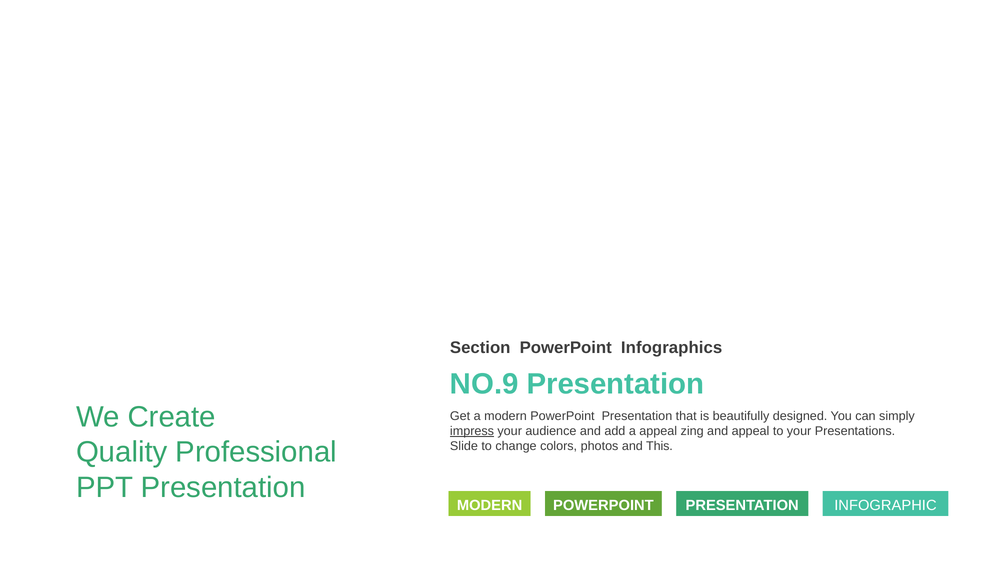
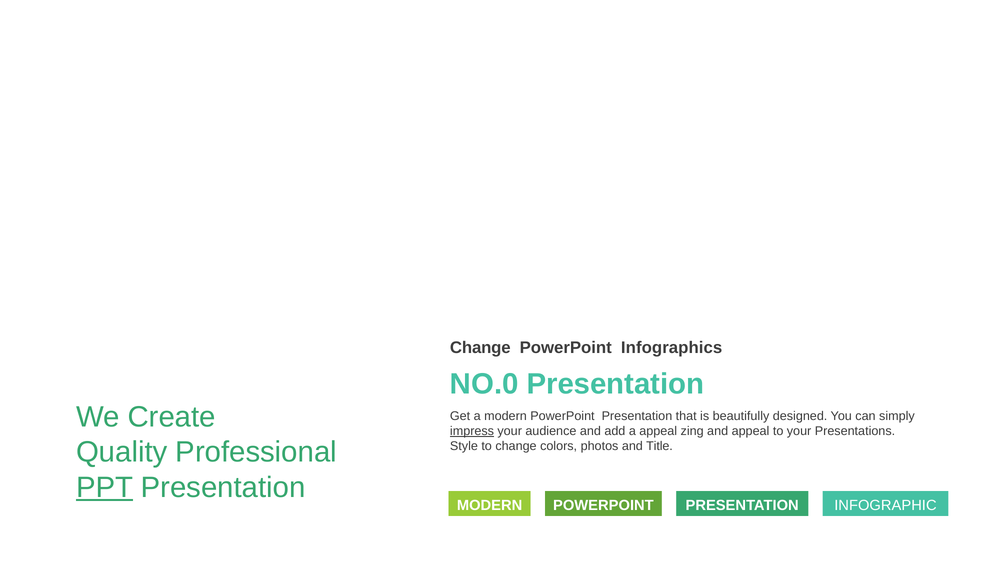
Section: Section -> Change (480, 348)
NO.9: NO.9 -> NO.0 (484, 384)
Slide: Slide -> Style (464, 446)
This: This -> Title (659, 446)
PPT underline: none -> present (105, 487)
